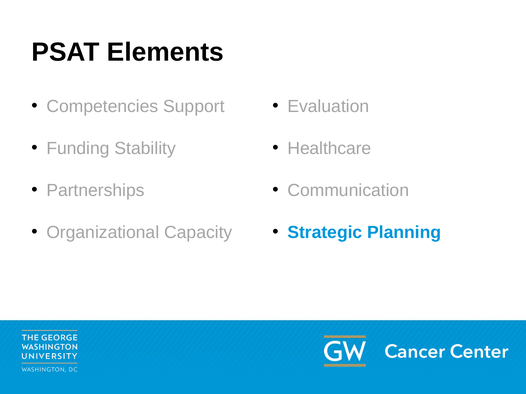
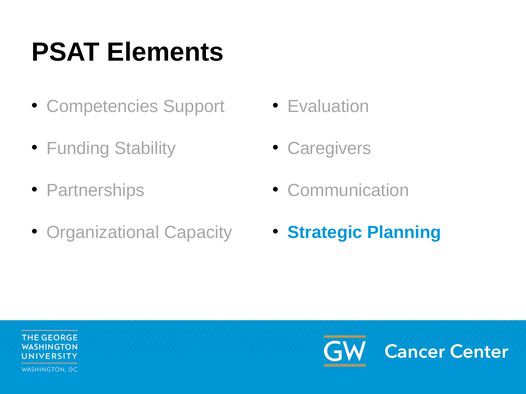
Healthcare: Healthcare -> Caregivers (329, 149)
